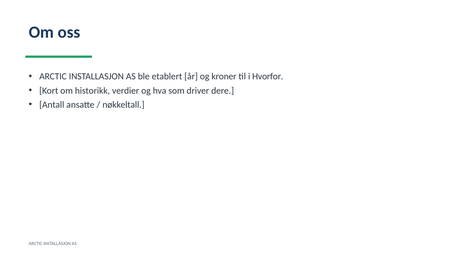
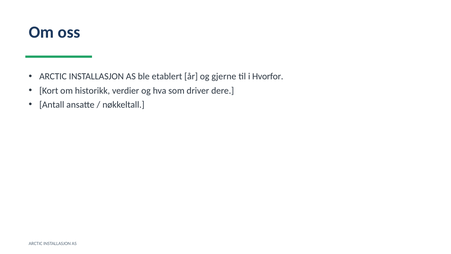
kroner: kroner -> gjerne (224, 76)
